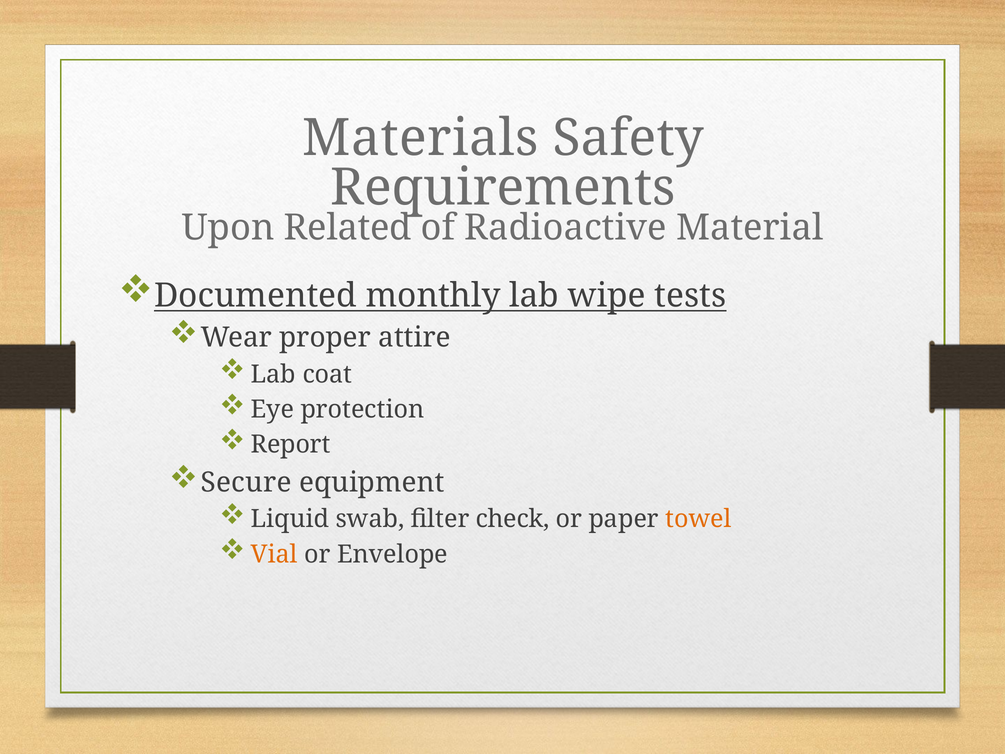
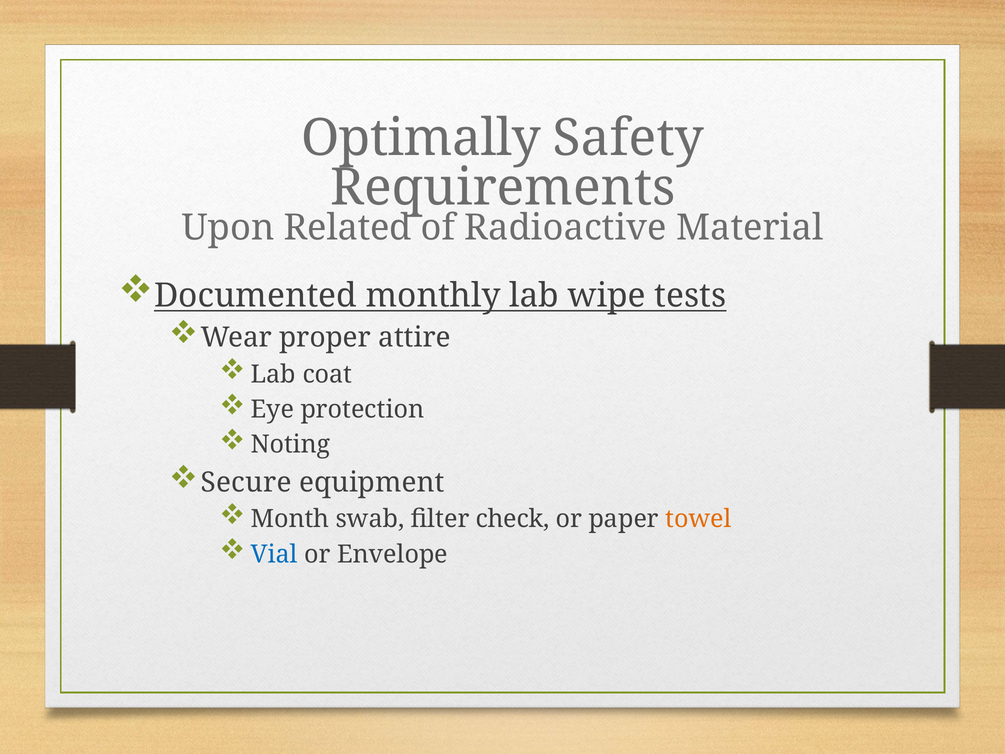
Materials: Materials -> Optimally (421, 138)
Report: Report -> Noting (291, 445)
Liquid: Liquid -> Month (290, 519)
Vial colour: orange -> blue (274, 554)
